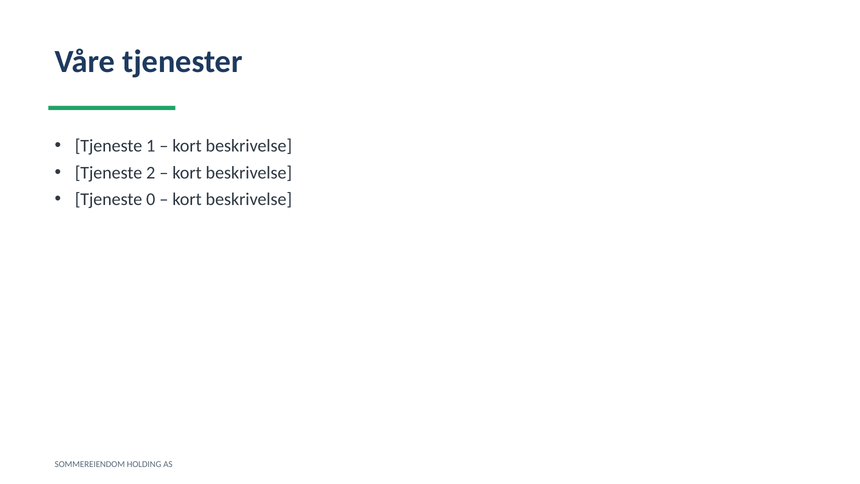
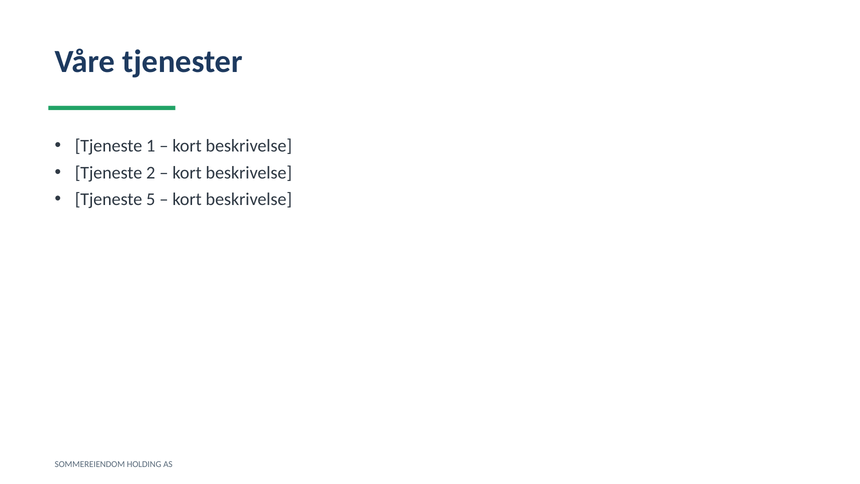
0: 0 -> 5 (151, 199)
